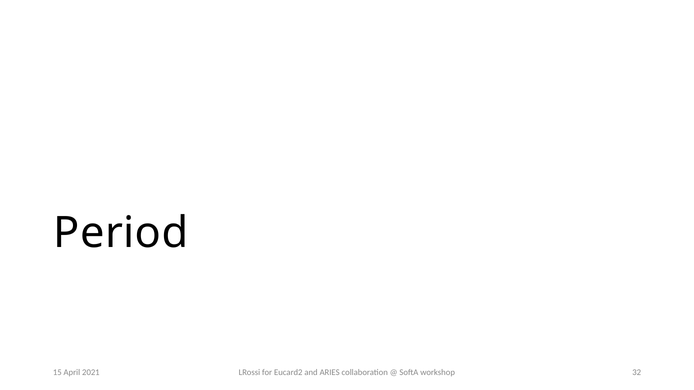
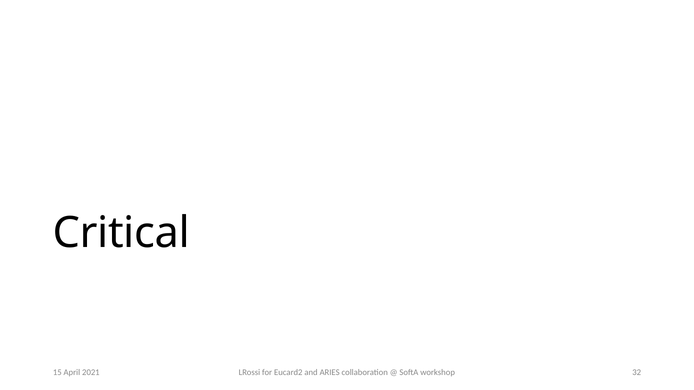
Period: Period -> Critical (121, 233)
